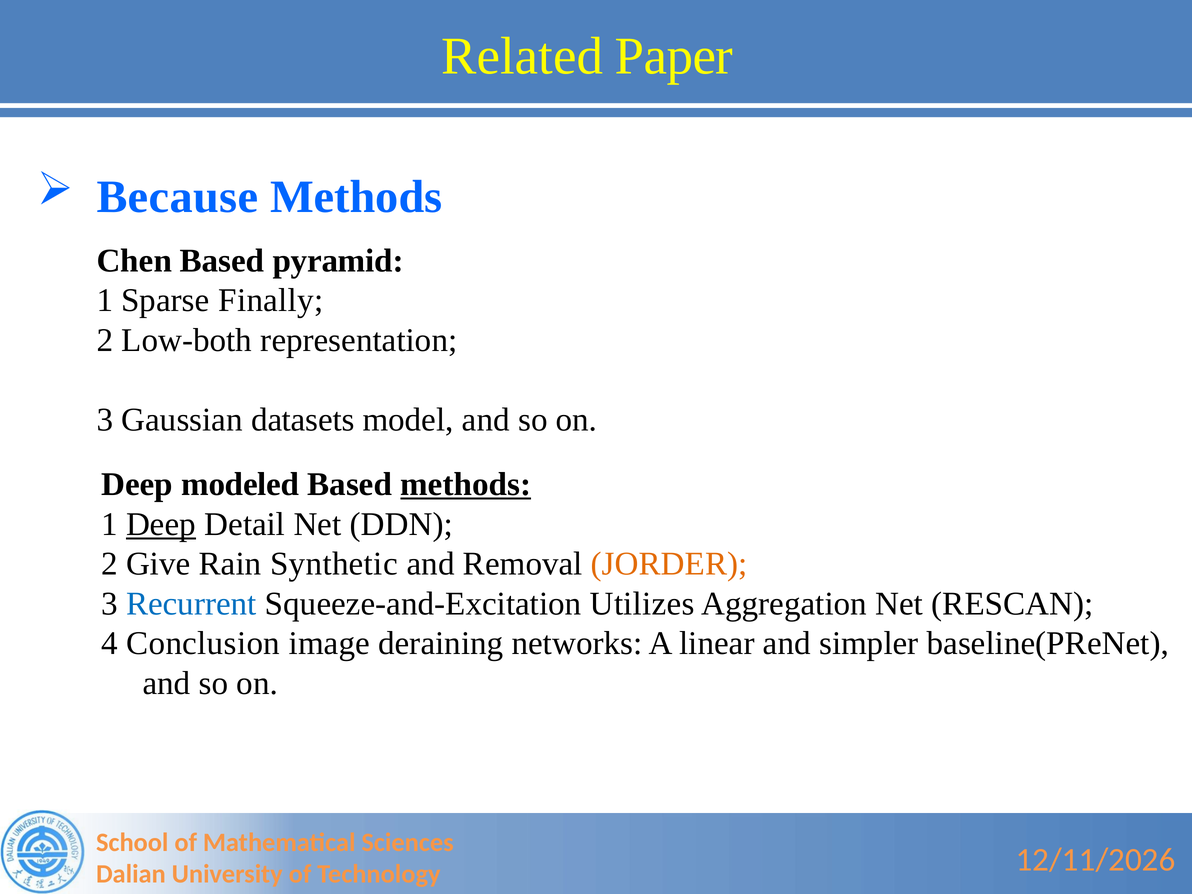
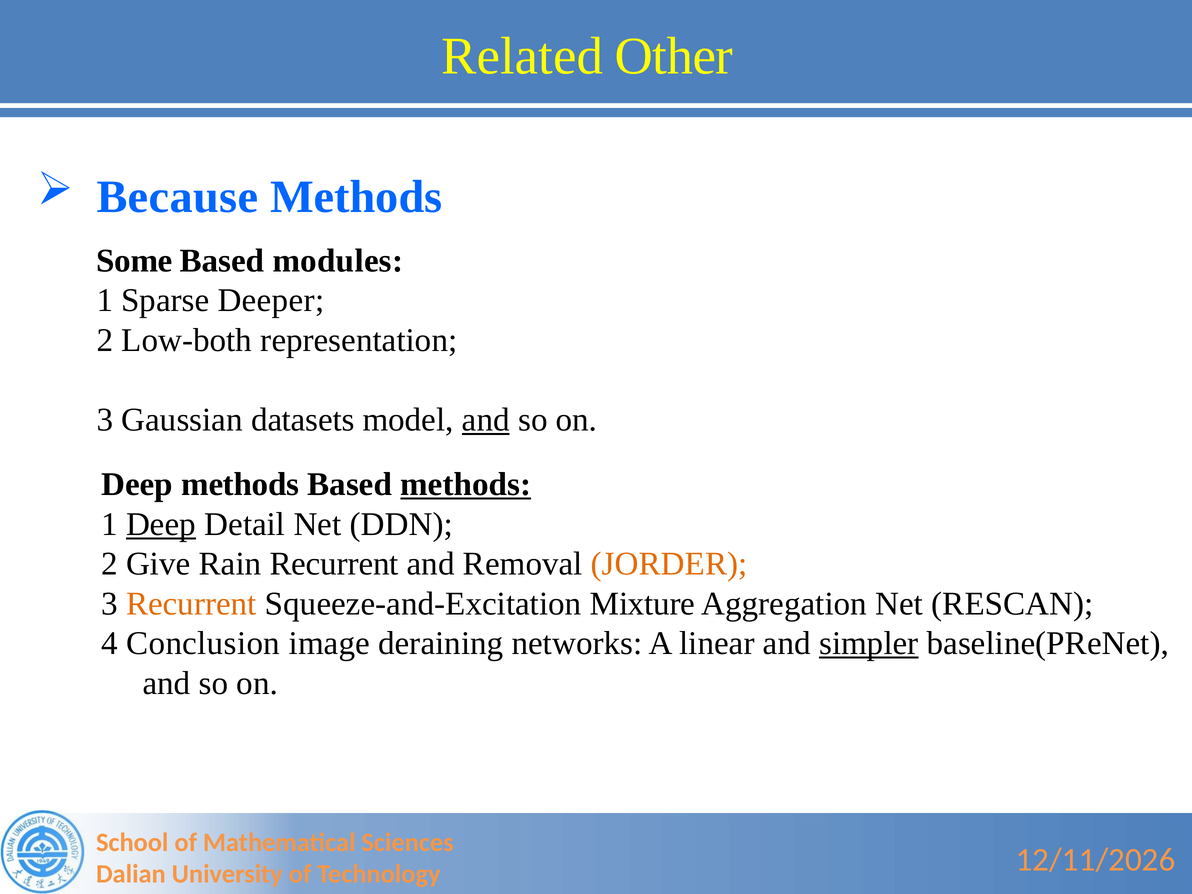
Paper: Paper -> Other (674, 56)
Chen: Chen -> Some (134, 261)
pyramid: pyramid -> modules (338, 261)
Finally: Finally -> Deeper (271, 301)
and underline: none -> present (486, 420)
Deep modeled: modeled -> methods (240, 484)
Rain Synthetic: Synthetic -> Recurrent (334, 564)
Recurrent colour: blue -> orange (191, 604)
Utilizes: Utilizes -> Mixture (642, 604)
simpler underline: none -> present (869, 643)
